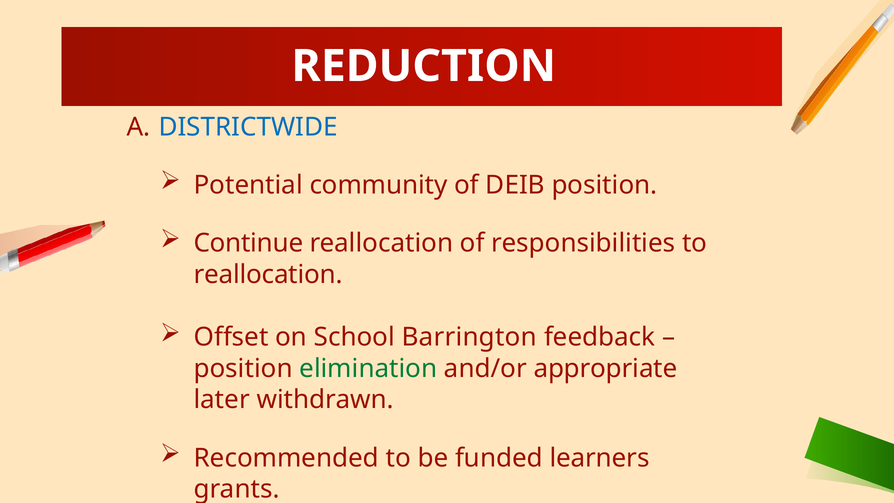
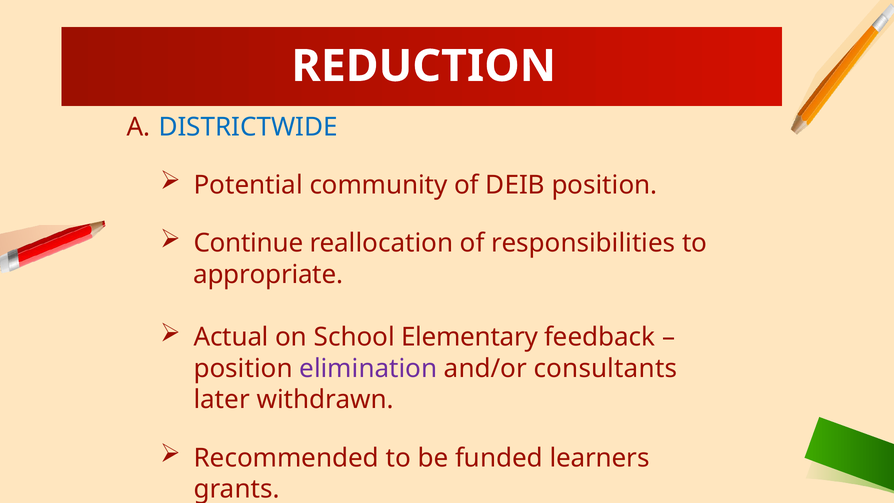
reallocation: reallocation -> appropriate (268, 274)
Offset: Offset -> Actual (231, 337)
Barrington: Barrington -> Elementary (470, 337)
elimination colour: green -> purple (368, 368)
appropriate: appropriate -> consultants (605, 368)
